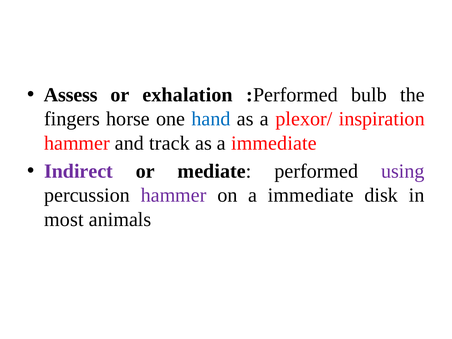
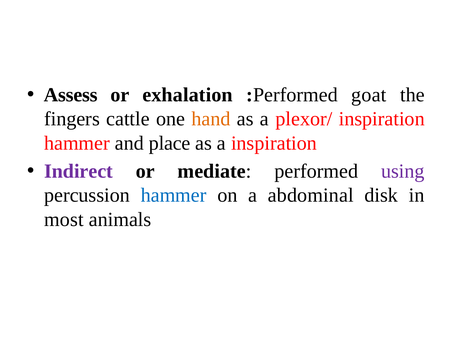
bulb: bulb -> goat (369, 95)
horse: horse -> cattle (128, 119)
hand colour: blue -> orange (211, 119)
track: track -> place (170, 143)
as a immediate: immediate -> inspiration (274, 143)
hammer colour: purple -> blue (174, 195)
on a immediate: immediate -> abdominal (311, 195)
